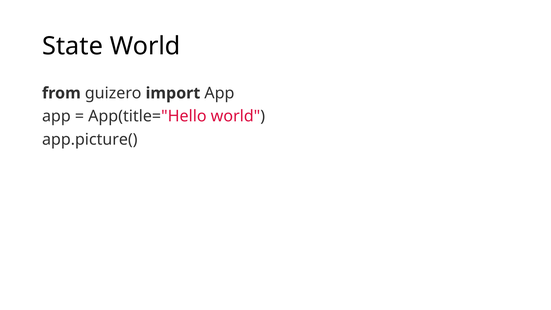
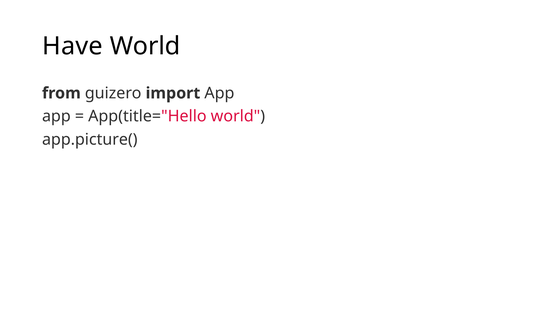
State: State -> Have (72, 46)
